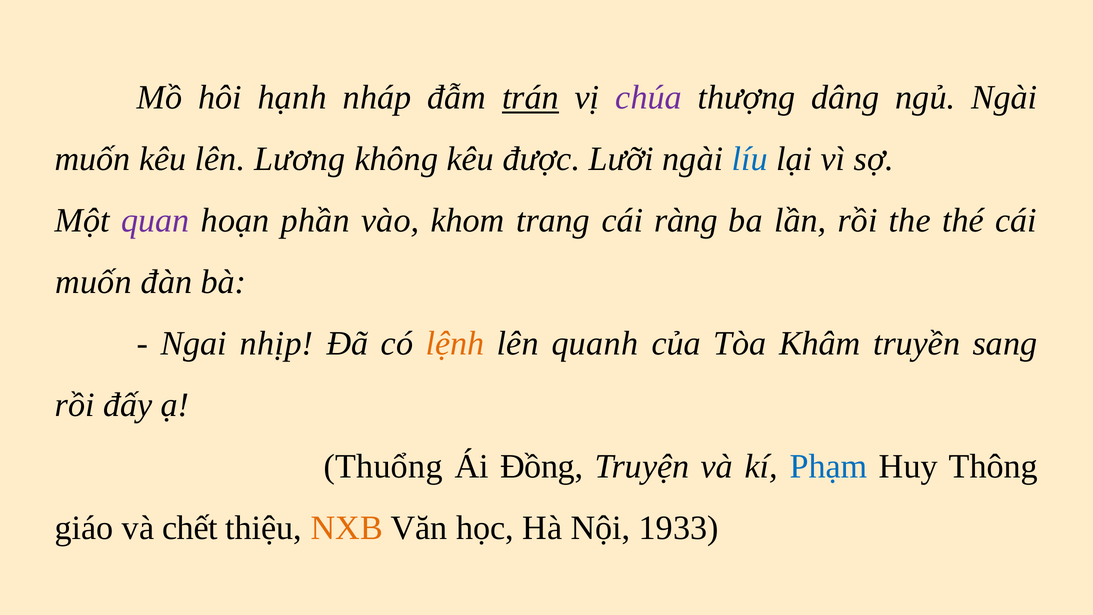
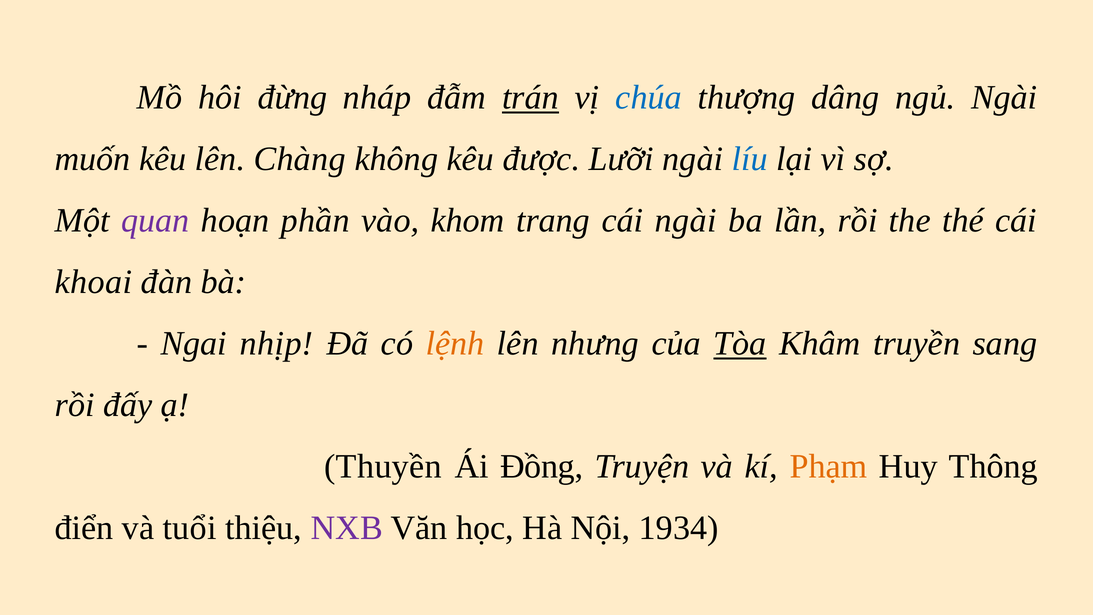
hạnh: hạnh -> đừng (292, 98)
chúa colour: purple -> blue (649, 98)
Lương: Lương -> Chàng (300, 159)
cái ràng: ràng -> ngài (686, 221)
muốn: muốn -> khoai (93, 282)
quanh: quanh -> nhưng (595, 344)
Tòa underline: none -> present (740, 344)
Thuổng: Thuổng -> Thuyền (383, 467)
Phạm colour: blue -> orange (829, 467)
giáo: giáo -> điển (84, 528)
chết: chết -> tuổi (190, 528)
NXB colour: orange -> purple (347, 528)
1933: 1933 -> 1934 (679, 528)
